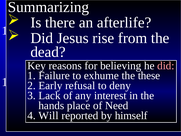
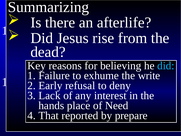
did colour: pink -> light blue (166, 66)
these: these -> write (149, 75)
4 Will: Will -> That (49, 115)
himself: himself -> prepare (131, 115)
